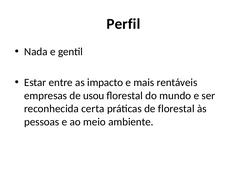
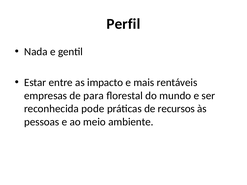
usou: usou -> para (94, 96)
certa: certa -> pode (93, 109)
de florestal: florestal -> recursos (176, 109)
